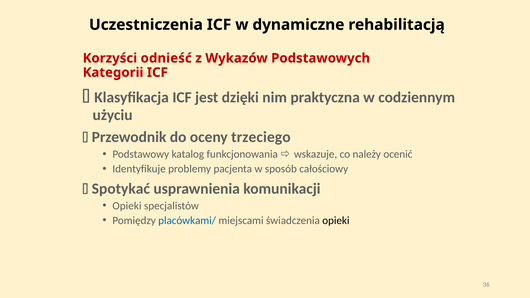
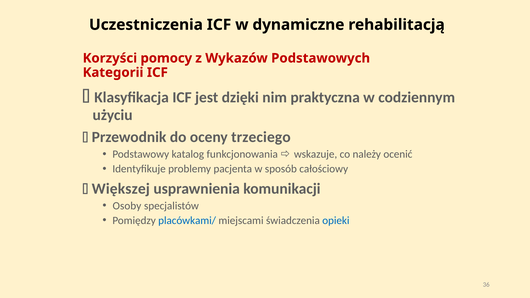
odnieść: odnieść -> pomocy (166, 58)
Spotykać: Spotykać -> Większej (121, 189)
Opieki: Opieki -> Osoby (127, 206)
opieki colour: black -> blue (336, 221)
